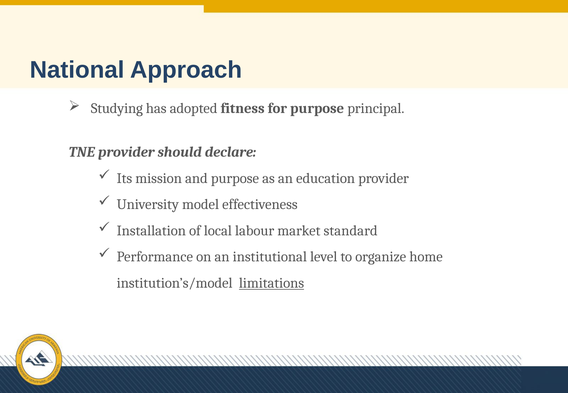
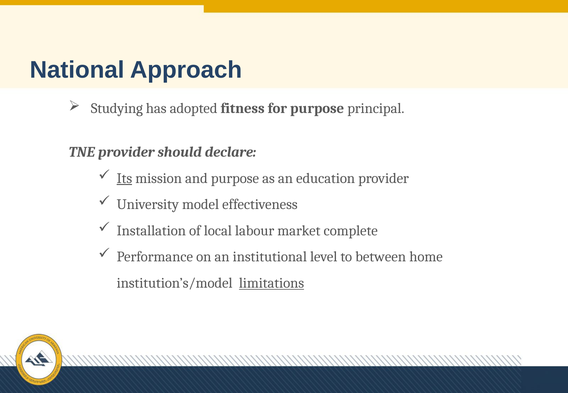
Its underline: none -> present (124, 178)
standard: standard -> complete (351, 231)
organize: organize -> between (381, 257)
